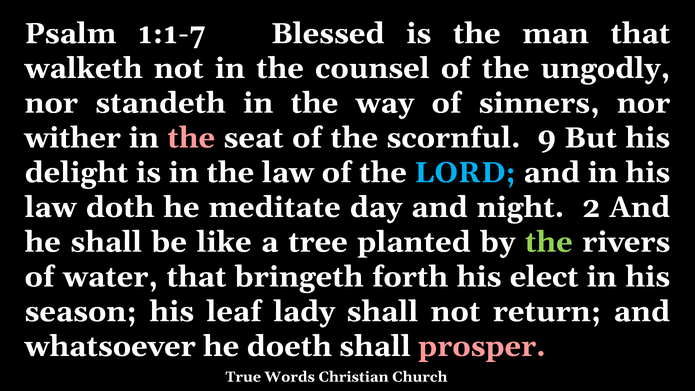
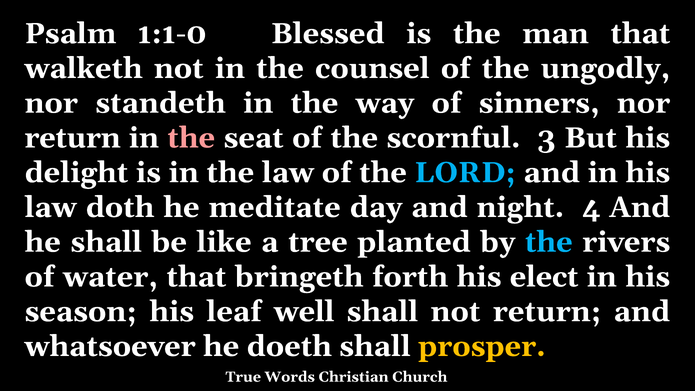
1:1-7: 1:1-7 -> 1:1-0 (172, 34)
wither: wither -> return (73, 138)
9: 9 -> 3 (546, 138)
2: 2 -> 4 (591, 207)
the colour: light green -> light blue (549, 242)
lady: lady -> well (304, 312)
prosper colour: pink -> yellow (482, 346)
